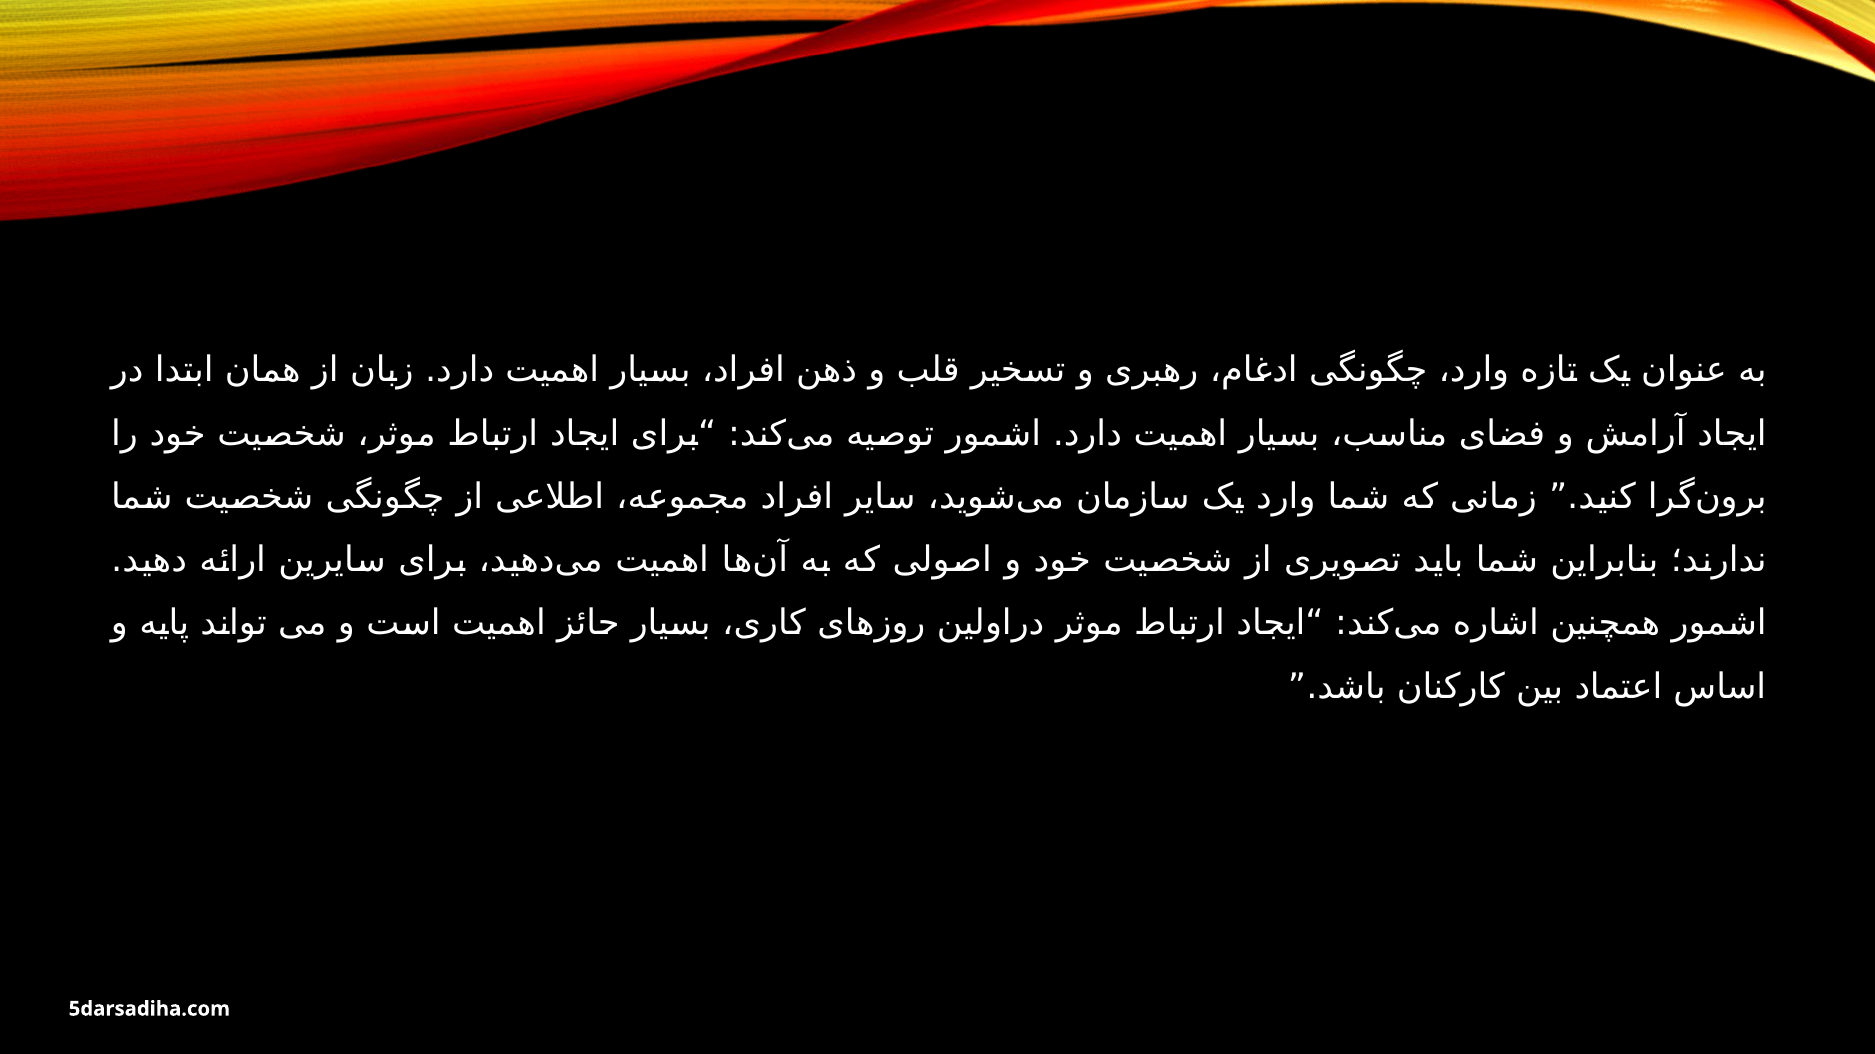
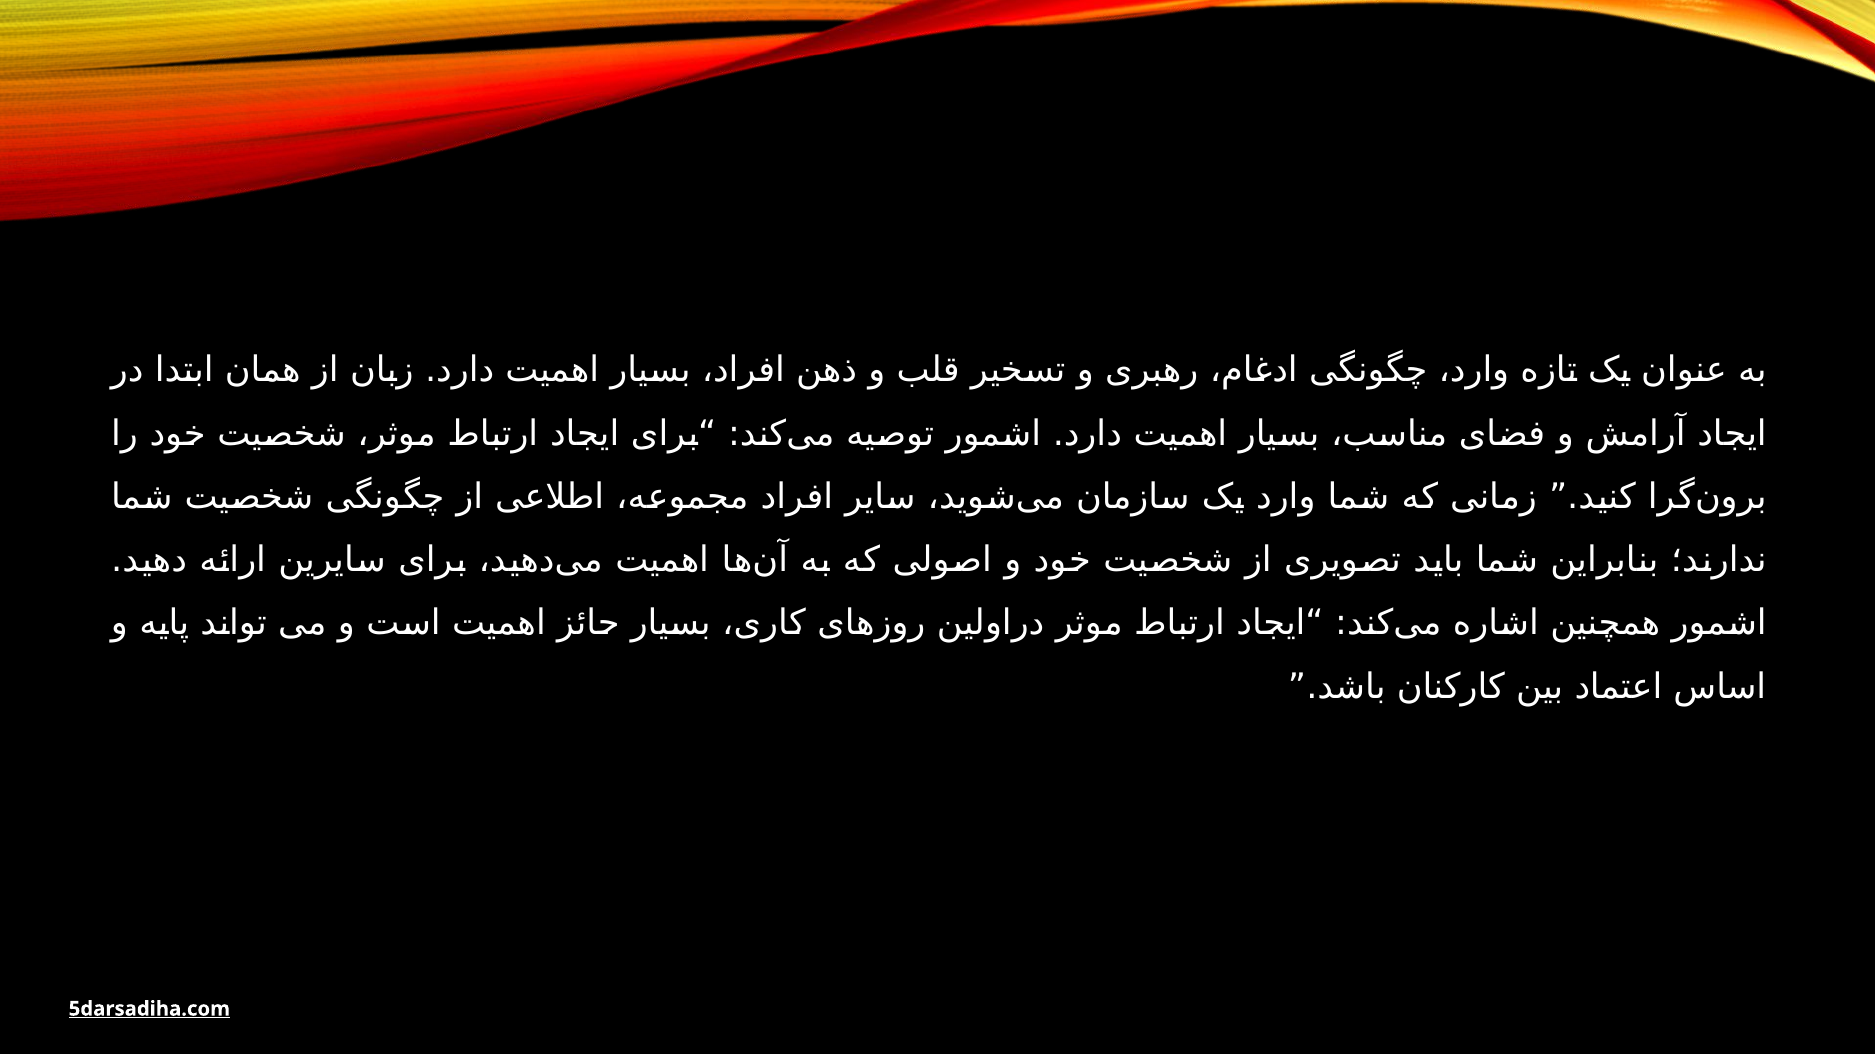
5darsadiha.com underline: none -> present (149, 1009)
